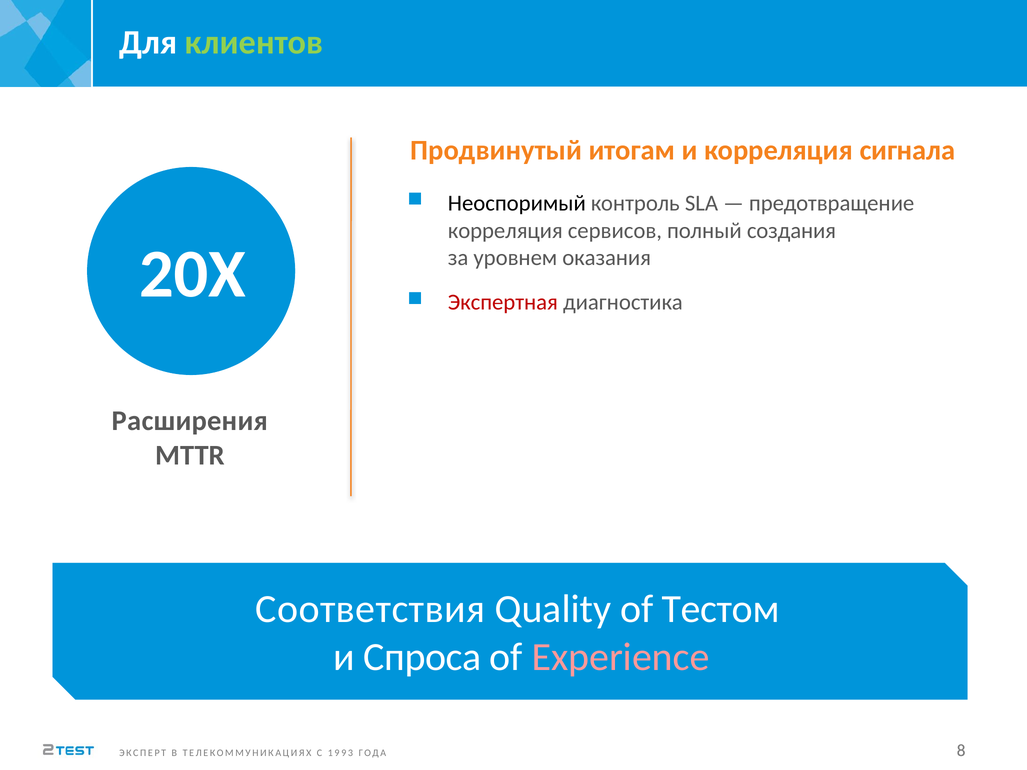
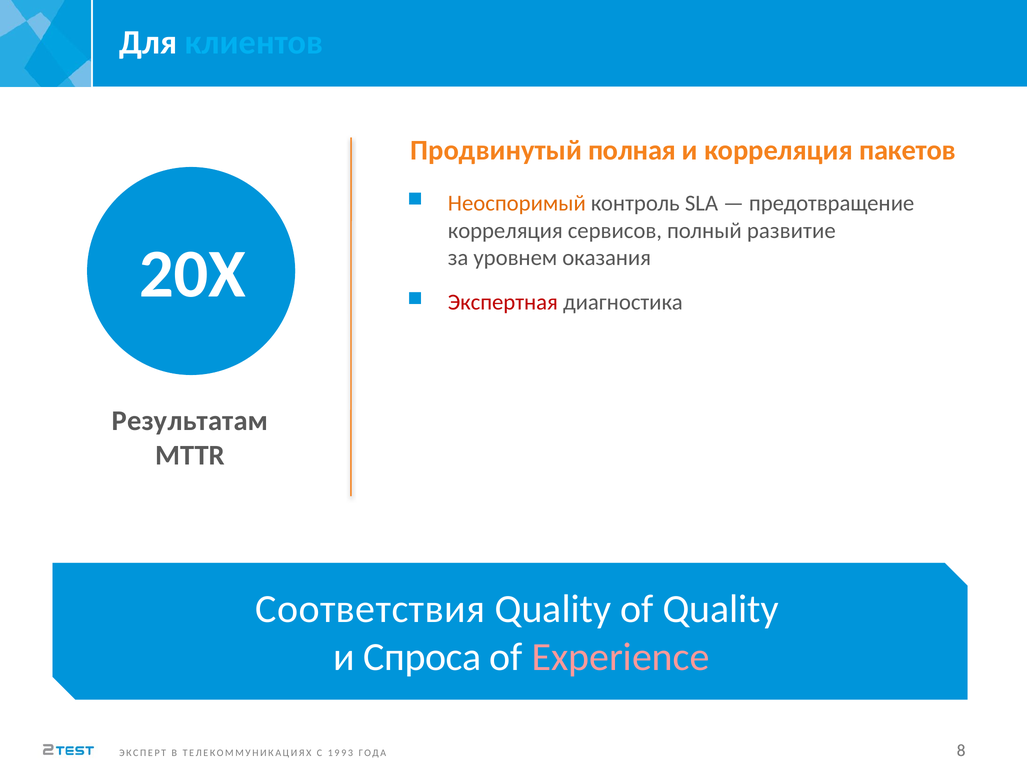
клиентов colour: light green -> light blue (254, 42)
итогам: итогам -> полная (632, 150)
сигнала: сигнала -> пакетов (907, 150)
Неоспоримый colour: black -> orange (517, 203)
создания: создания -> развитие (791, 231)
Расширения: Расширения -> Результатам (190, 421)
of Тестом: Тестом -> Quality (721, 609)
